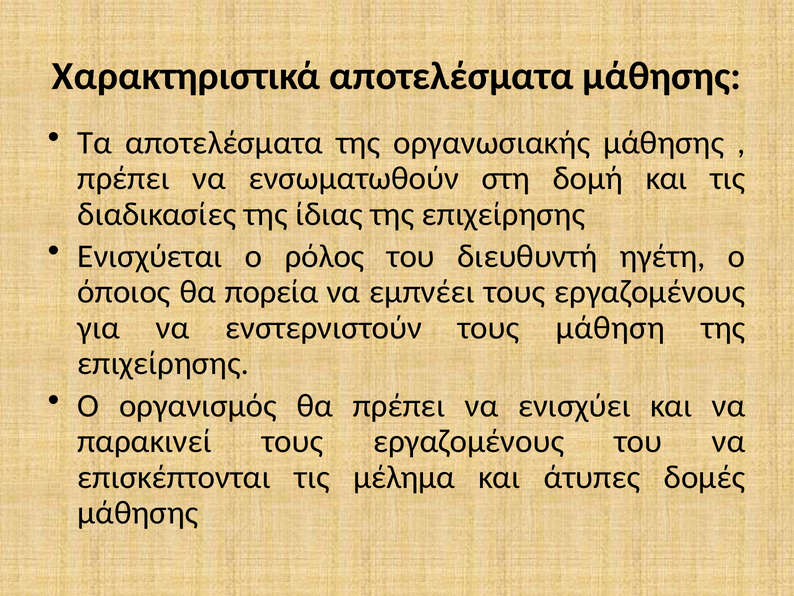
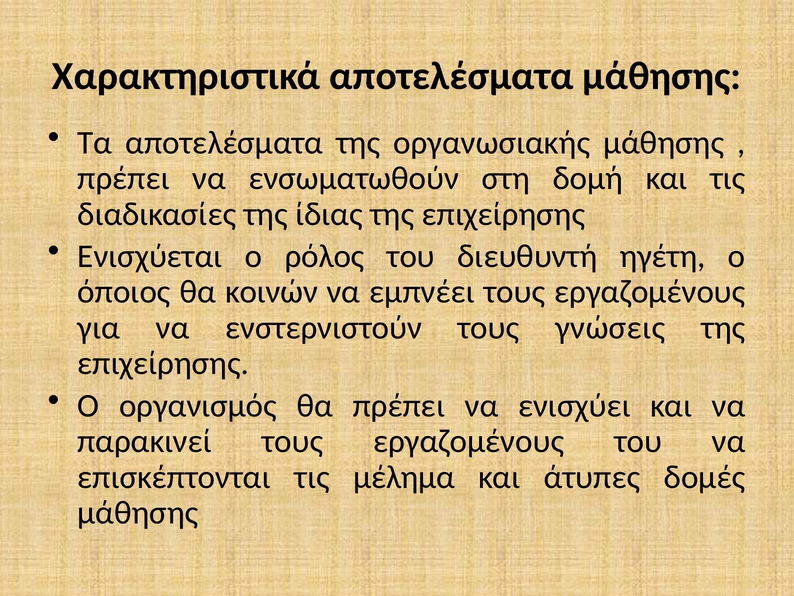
πορεία: πορεία -> κοινών (271, 292)
μάθηση: μάθηση -> γνώσεις (610, 328)
